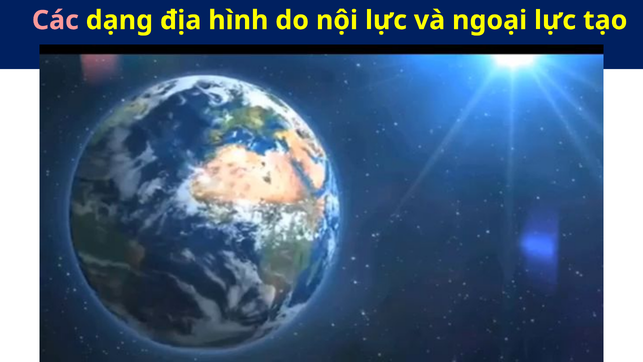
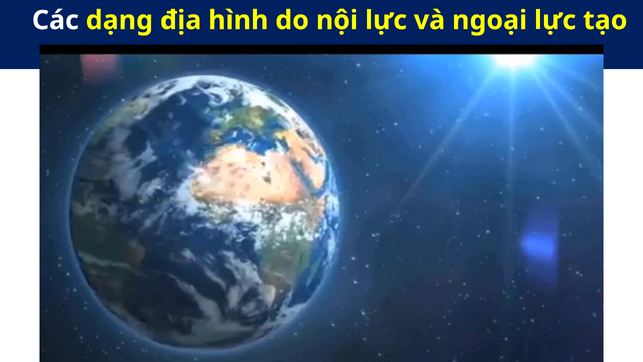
Các colour: pink -> white (55, 20)
